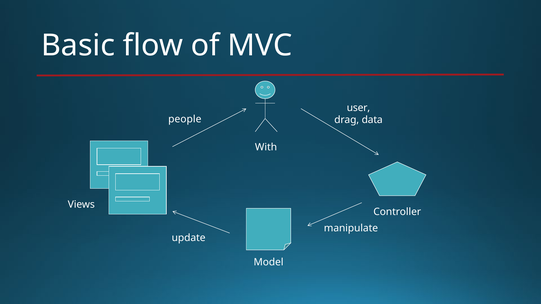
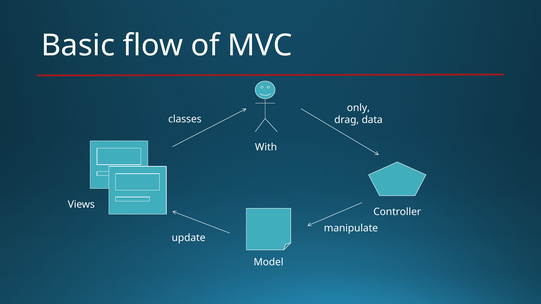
user: user -> only (358, 108)
people: people -> classes (185, 119)
